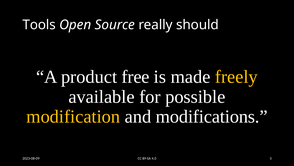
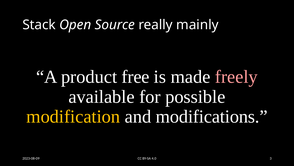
Tools: Tools -> Stack (39, 25)
should: should -> mainly (197, 25)
freely colour: yellow -> pink (236, 77)
